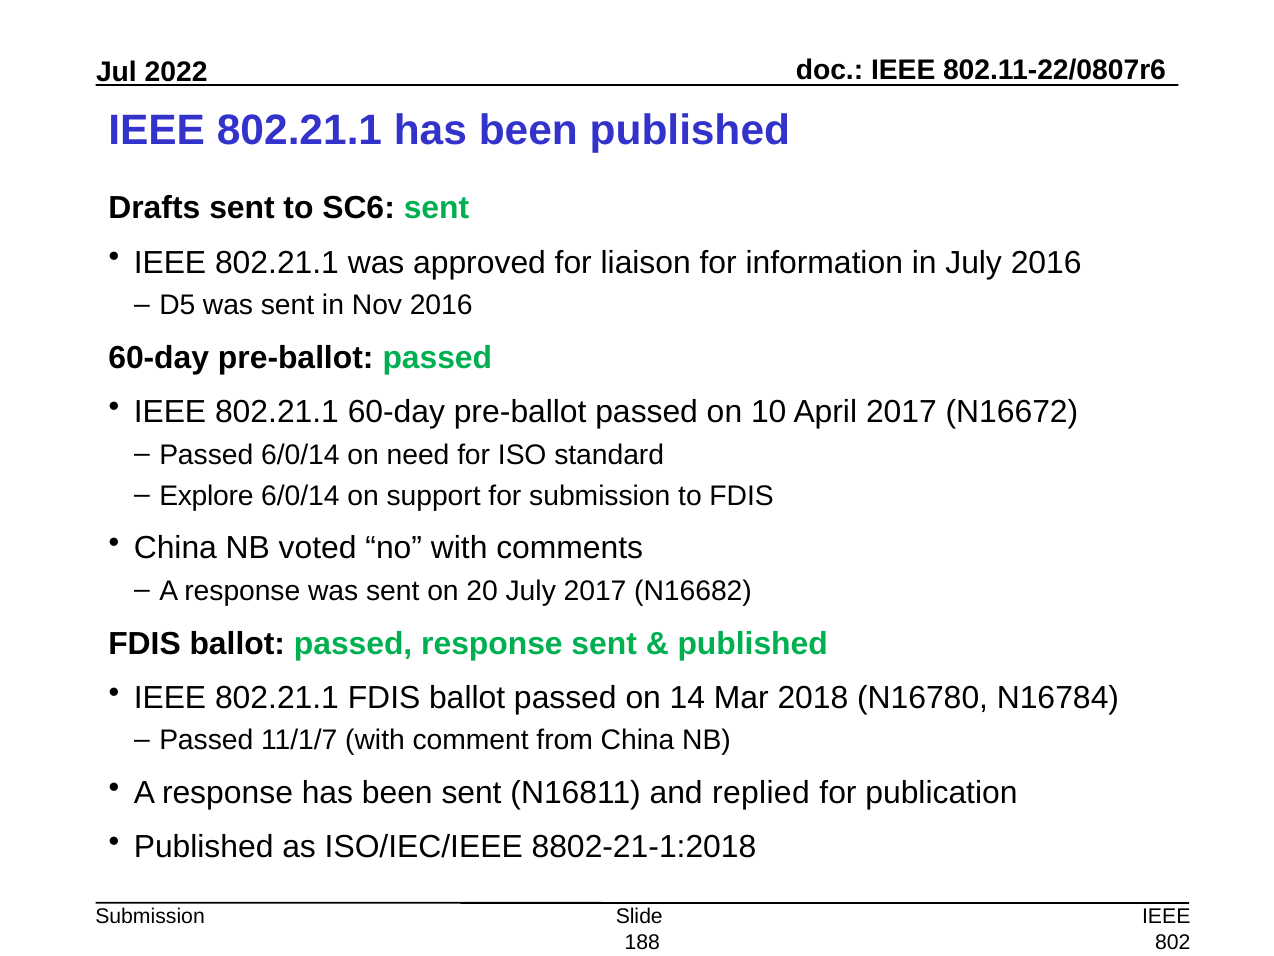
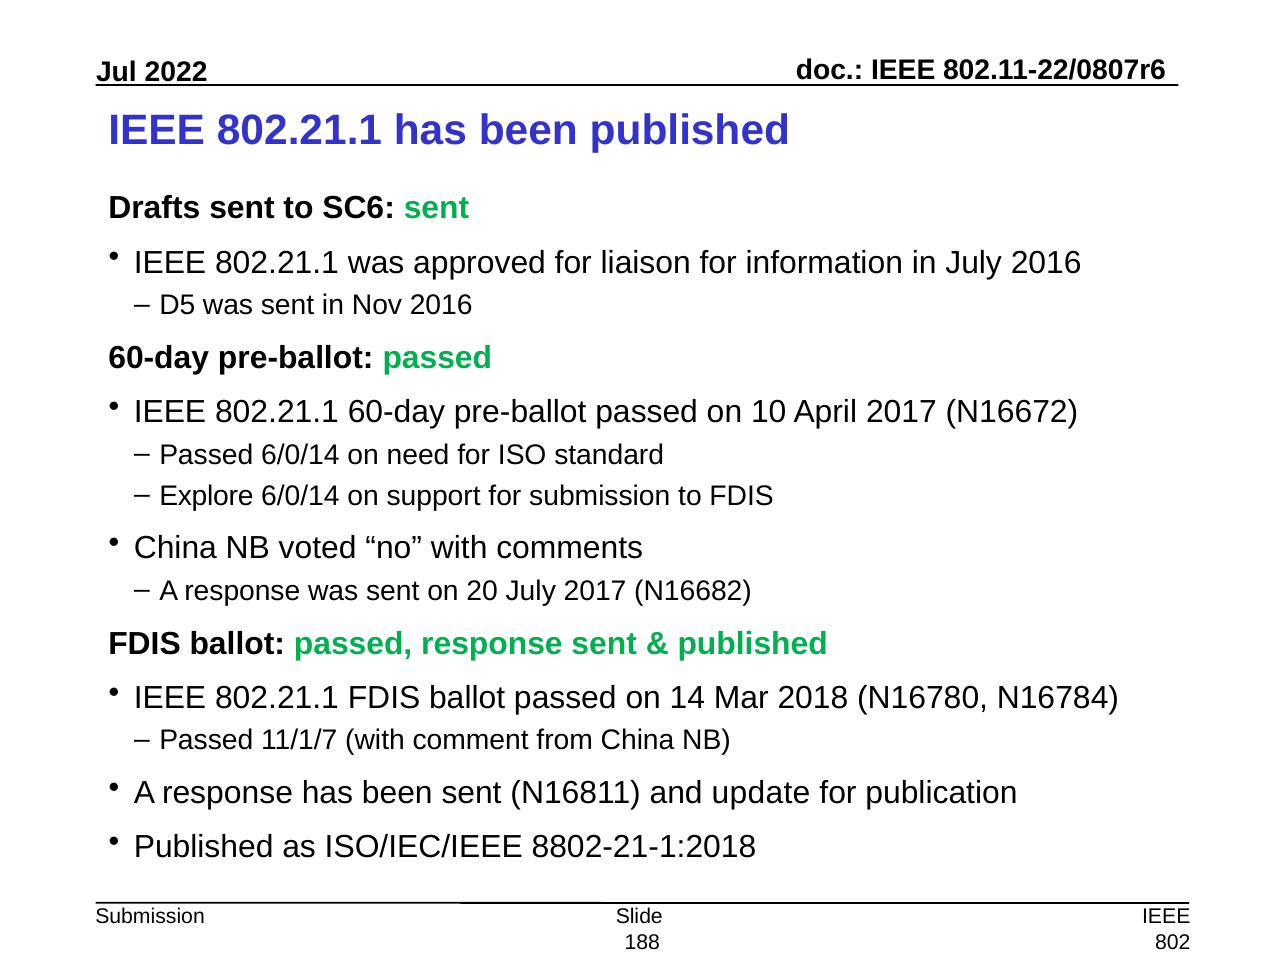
replied: replied -> update (761, 793)
